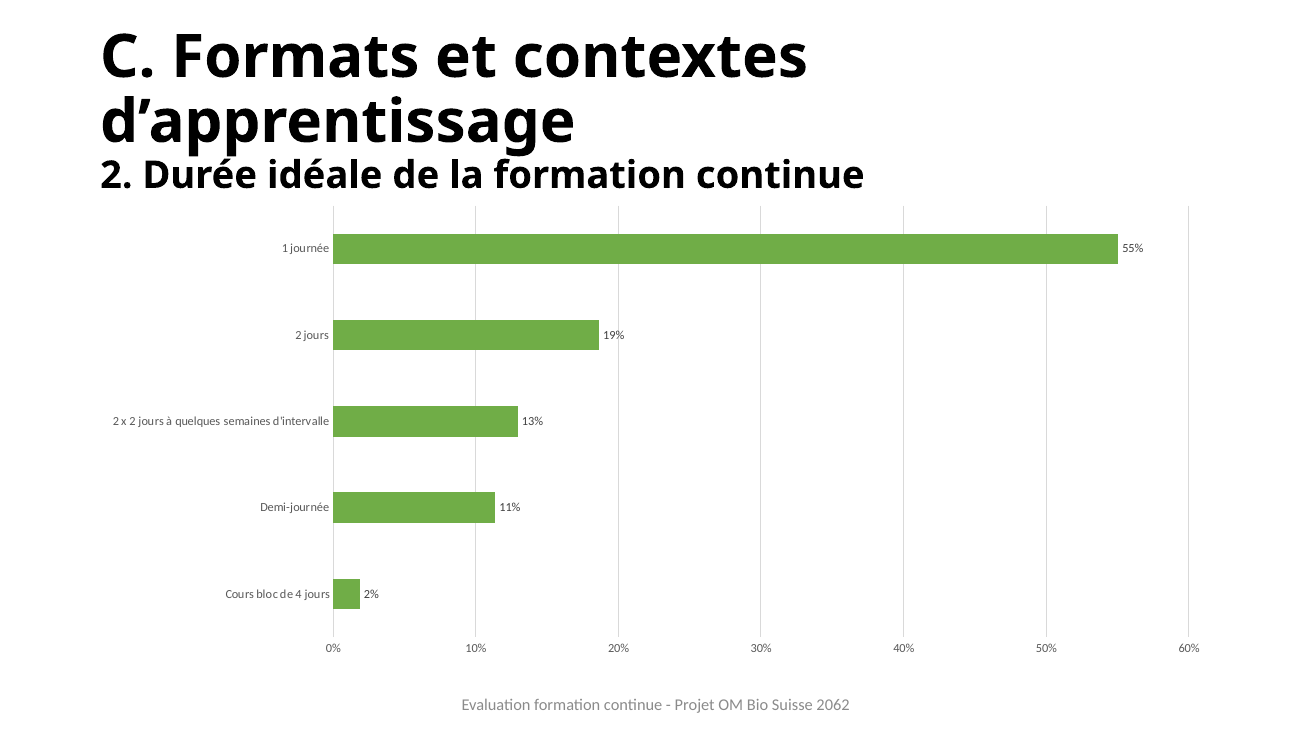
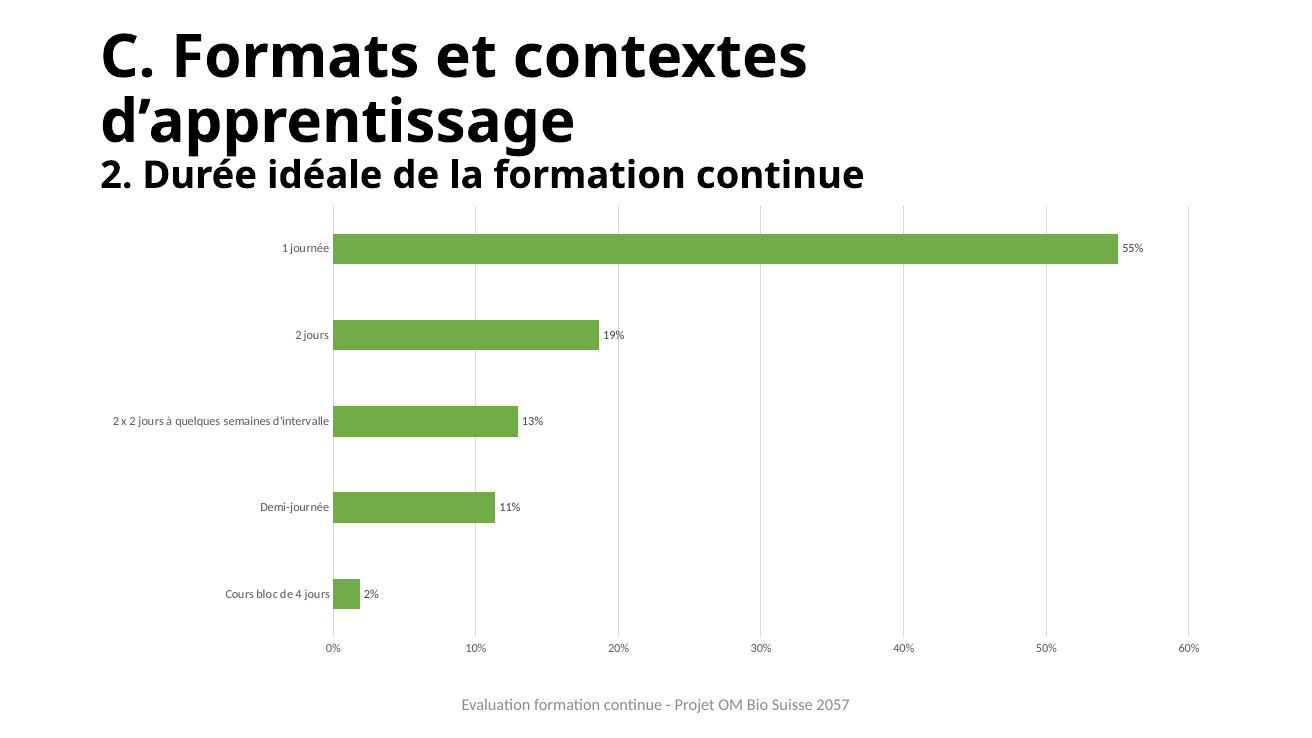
2062: 2062 -> 2057 (833, 705)
